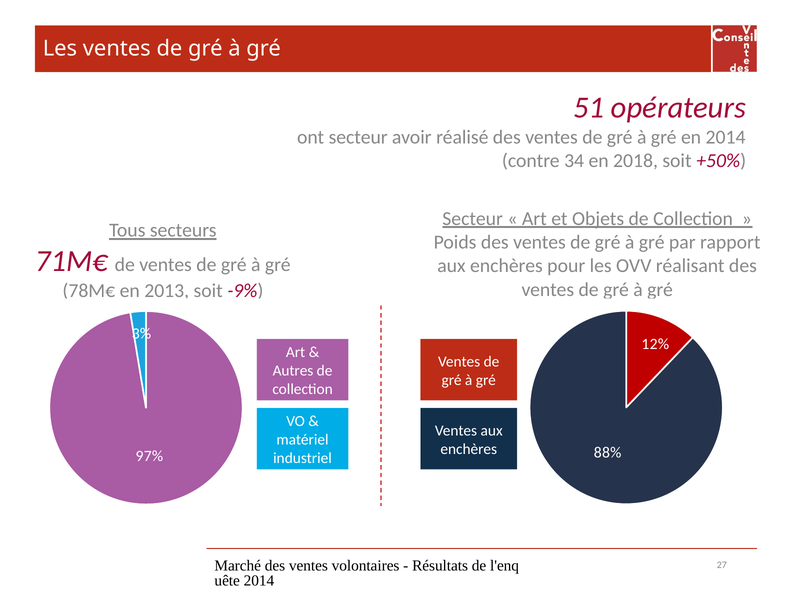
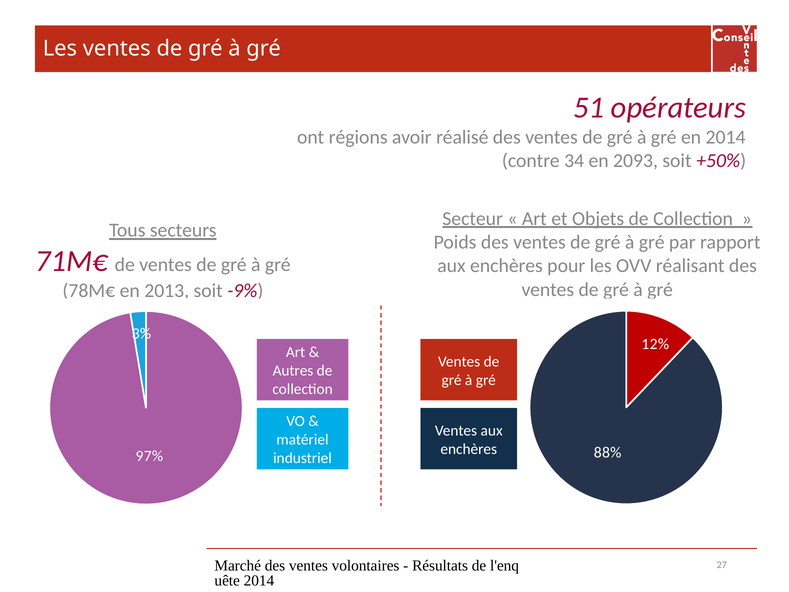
ont secteur: secteur -> régions (358, 137)
2018: 2018 -> 2093 (636, 161)
